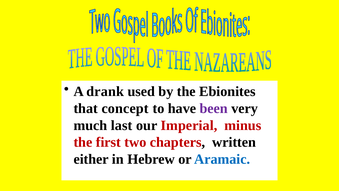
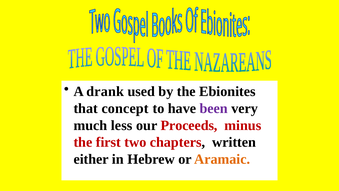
last: last -> less (122, 125)
Imperial: Imperial -> Proceeds (189, 125)
Aramaic colour: blue -> orange (222, 159)
